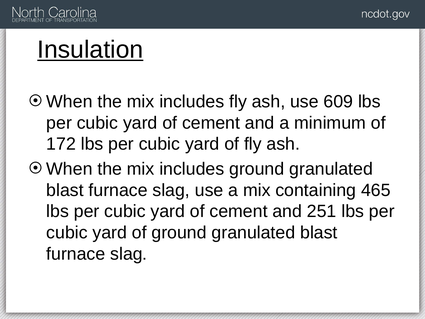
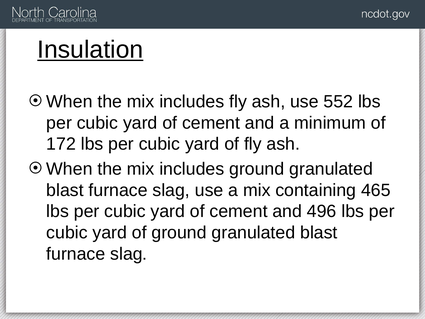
609: 609 -> 552 (338, 101)
251: 251 -> 496 (322, 211)
